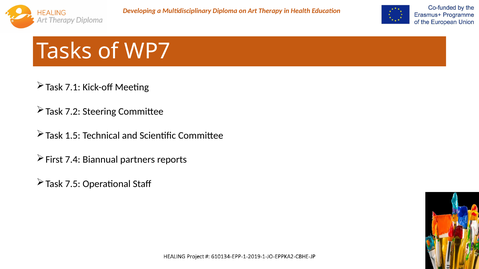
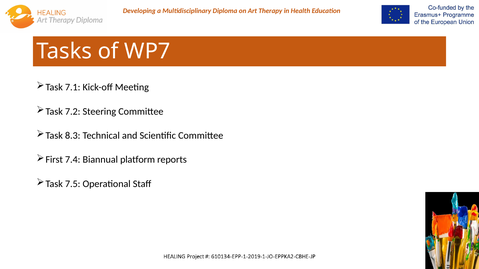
1.5: 1.5 -> 8.3 (73, 136)
partners: partners -> platform (138, 160)
